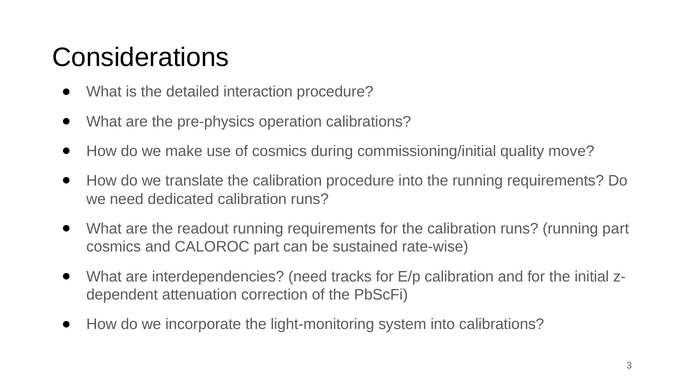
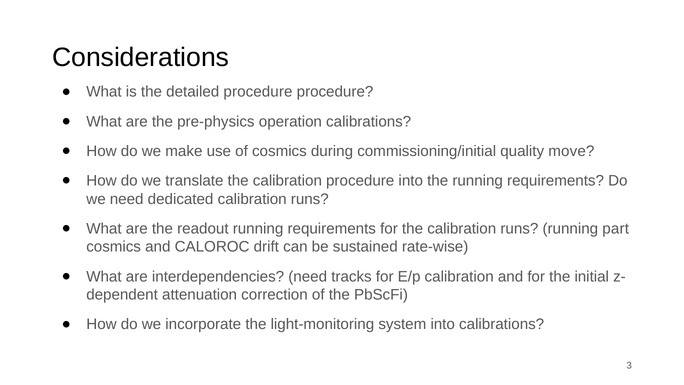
detailed interaction: interaction -> procedure (258, 92)
CALOROC part: part -> drift (266, 247)
